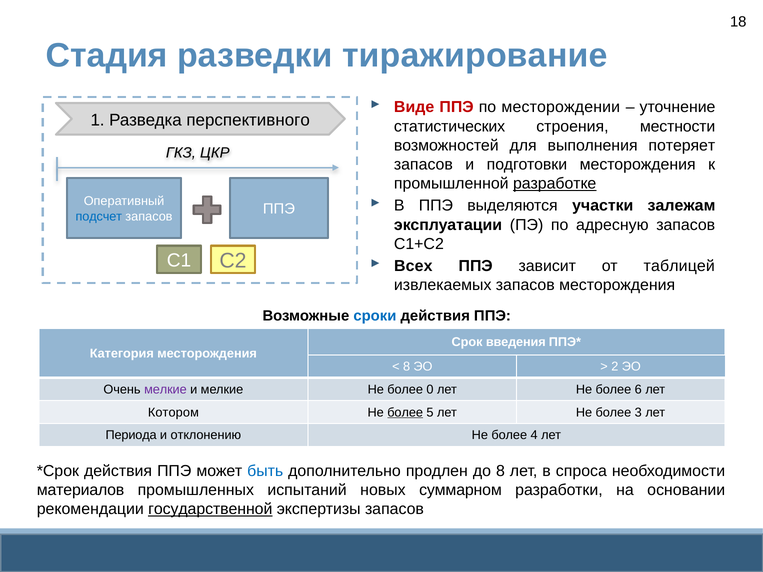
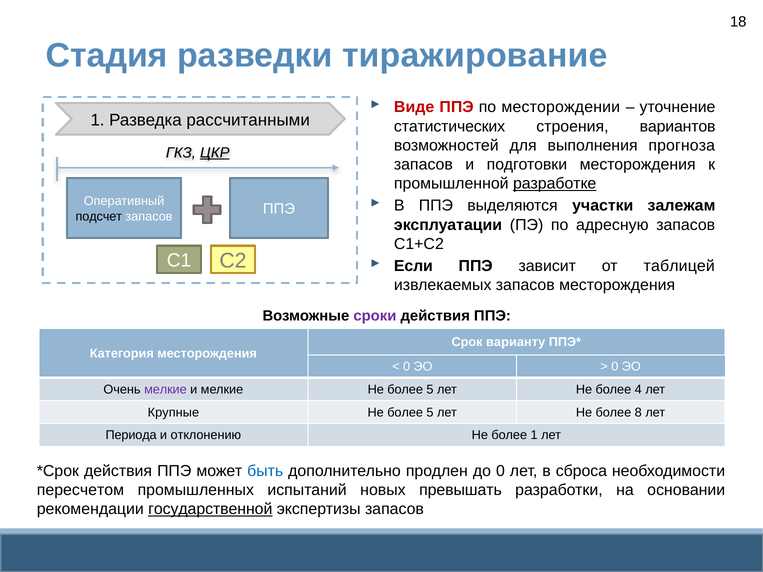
перспективного: перспективного -> рассчитанными (248, 120)
местности: местности -> вариантов (678, 126)
потеряет: потеряет -> прогноза (682, 145)
ЦКР underline: none -> present (215, 153)
подсчет colour: blue -> black (99, 217)
Всех: Всех -> Если (413, 266)
сроки colour: blue -> purple (375, 316)
введения: введения -> варианту (516, 342)
8: 8 -> 0 (407, 367)
2: 2 -> 0 (615, 367)
мелкие Не более 0: 0 -> 5 (430, 390)
6: 6 -> 4 (638, 390)
Котором: Котором -> Крупные (173, 413)
более underline: present -> none (405, 413)
3: 3 -> 8 (638, 413)
более 4: 4 -> 1 (534, 435)
до 8: 8 -> 0 (500, 471)
спроса: спроса -> сброса (581, 471)
материалов: материалов -> пересчетом (80, 490)
суммарном: суммарном -> превышать (460, 490)
